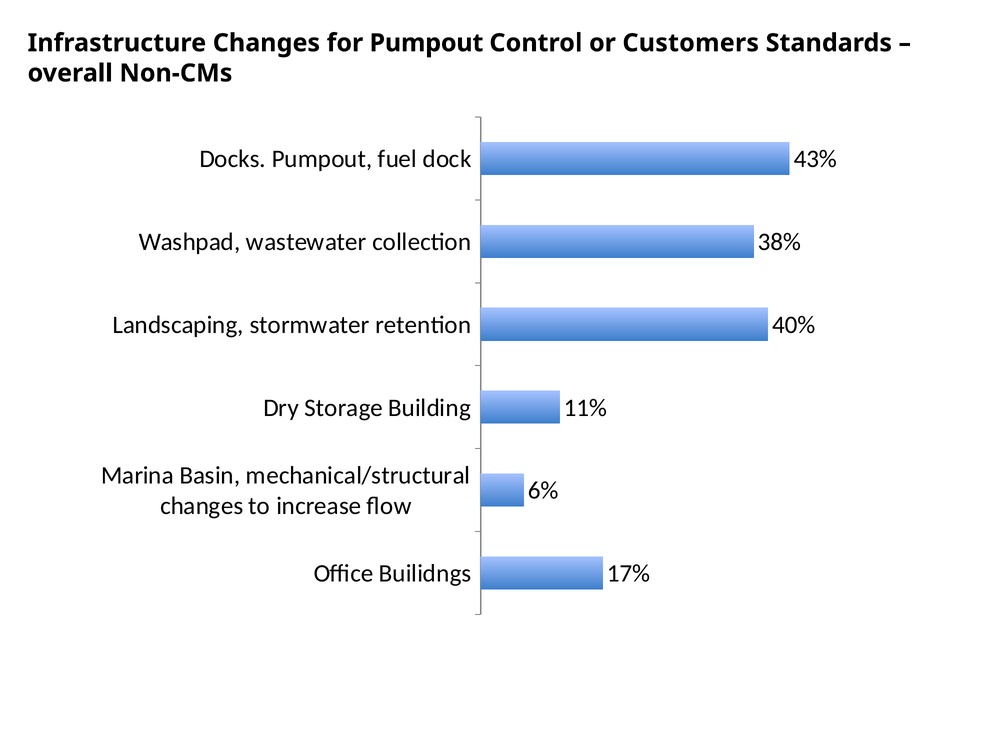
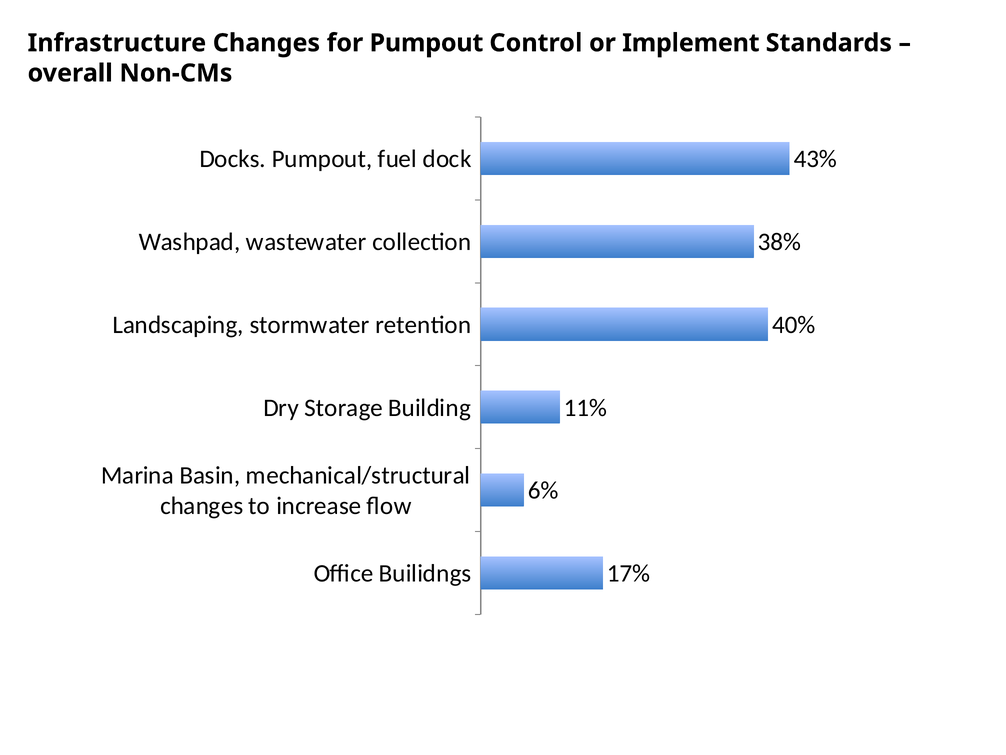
Customers: Customers -> Implement (691, 43)
